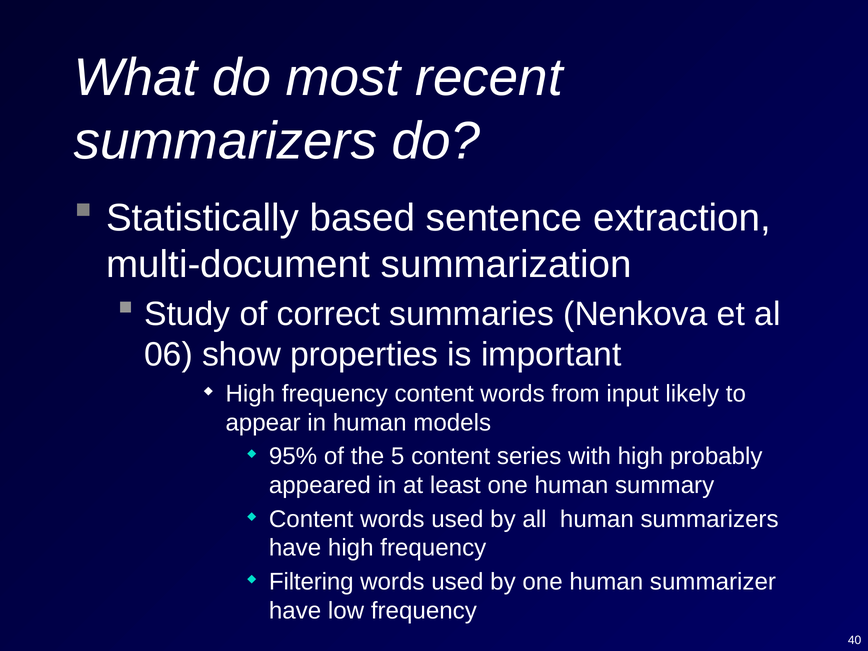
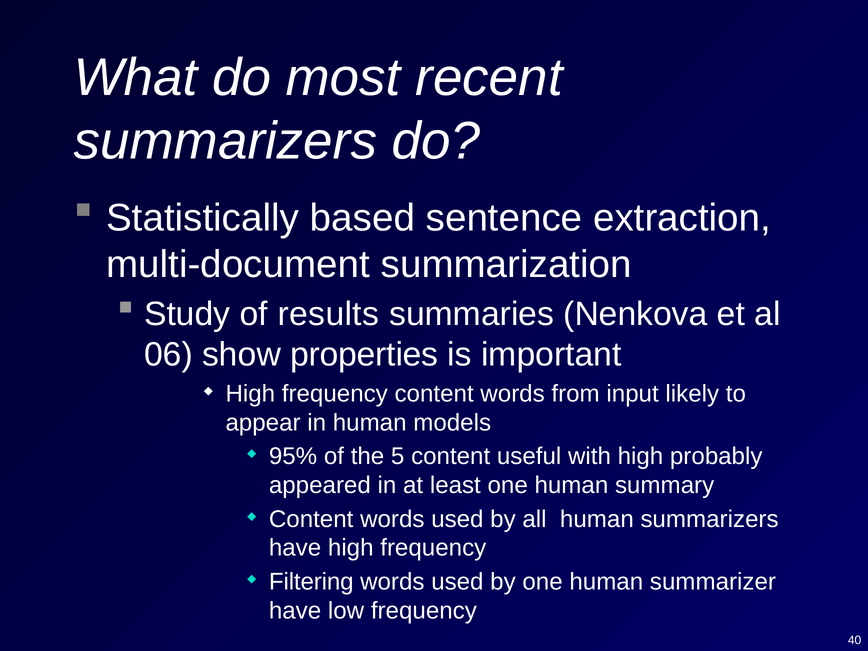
correct: correct -> results (328, 314)
series: series -> useful (529, 456)
